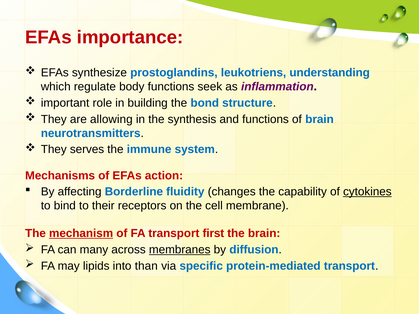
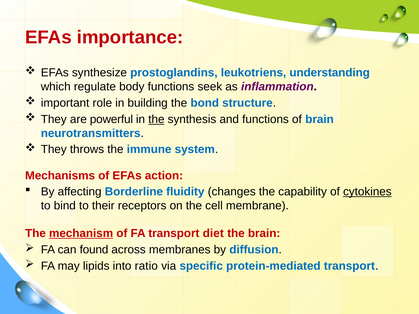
allowing: allowing -> powerful (111, 119)
the underline: none -> present (156, 119)
serves: serves -> throws (87, 150)
first: first -> diet (213, 234)
many: many -> found (94, 250)
membranes underline: present -> none (180, 250)
than: than -> ratio (146, 266)
